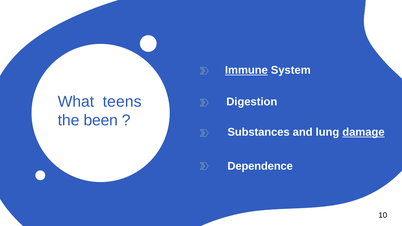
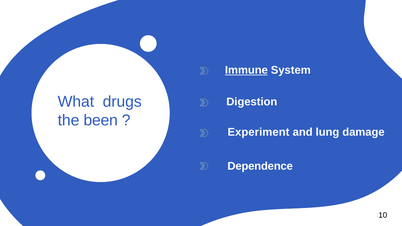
teens: teens -> drugs (122, 102)
Substances: Substances -> Experiment (259, 132)
damage underline: present -> none (363, 132)
